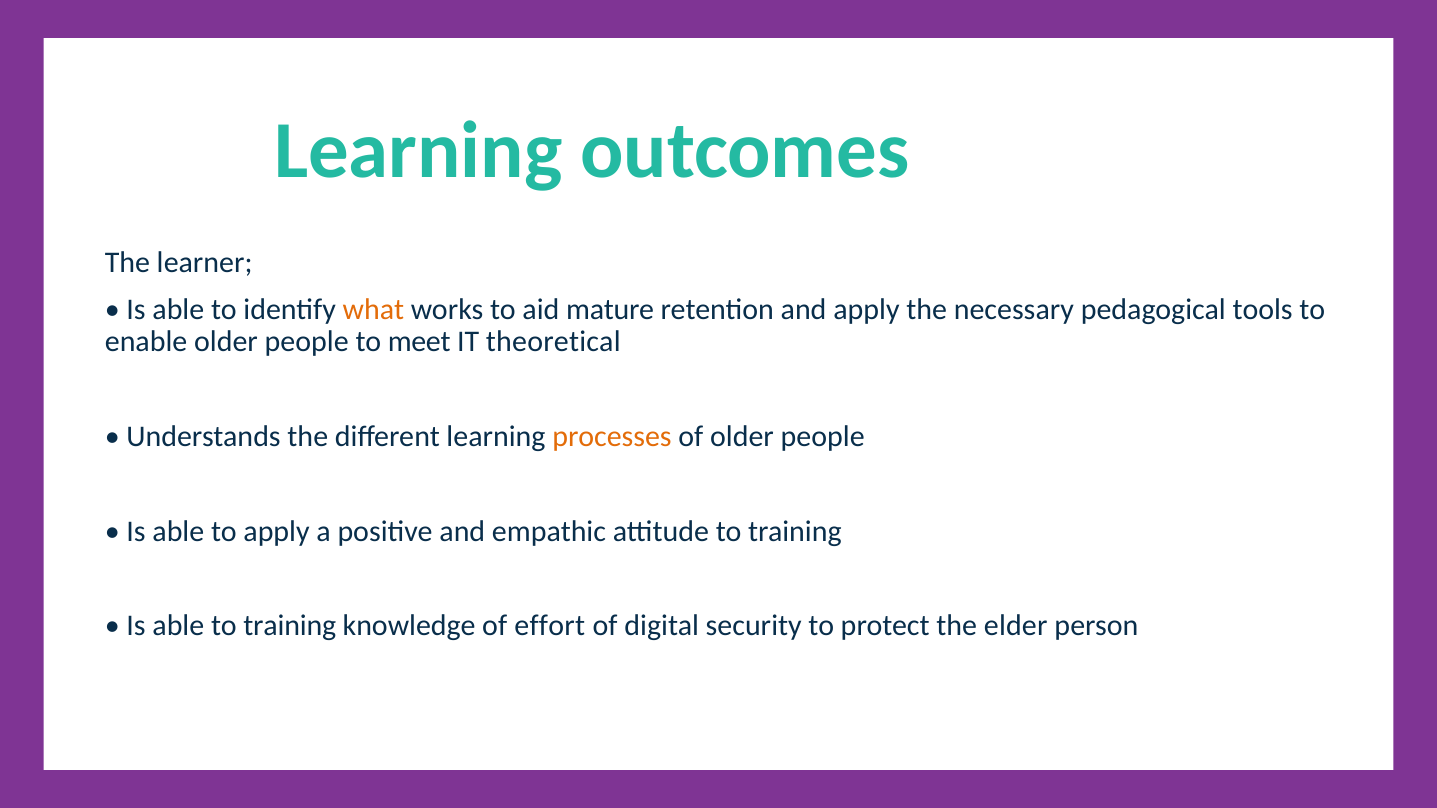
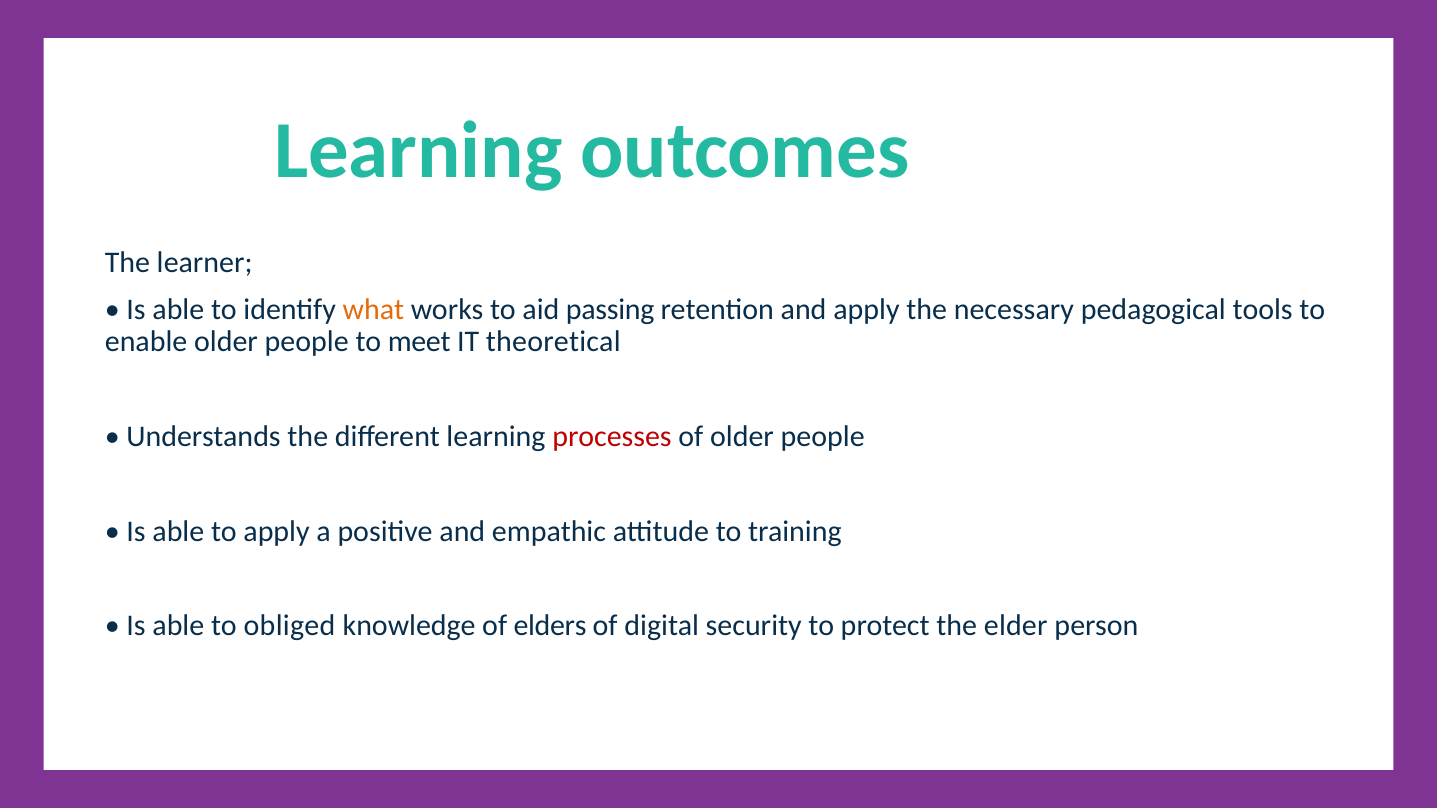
mature: mature -> passing (610, 310)
processes colour: orange -> red (612, 437)
able to training: training -> obliged (290, 626)
effort: effort -> elders (550, 626)
